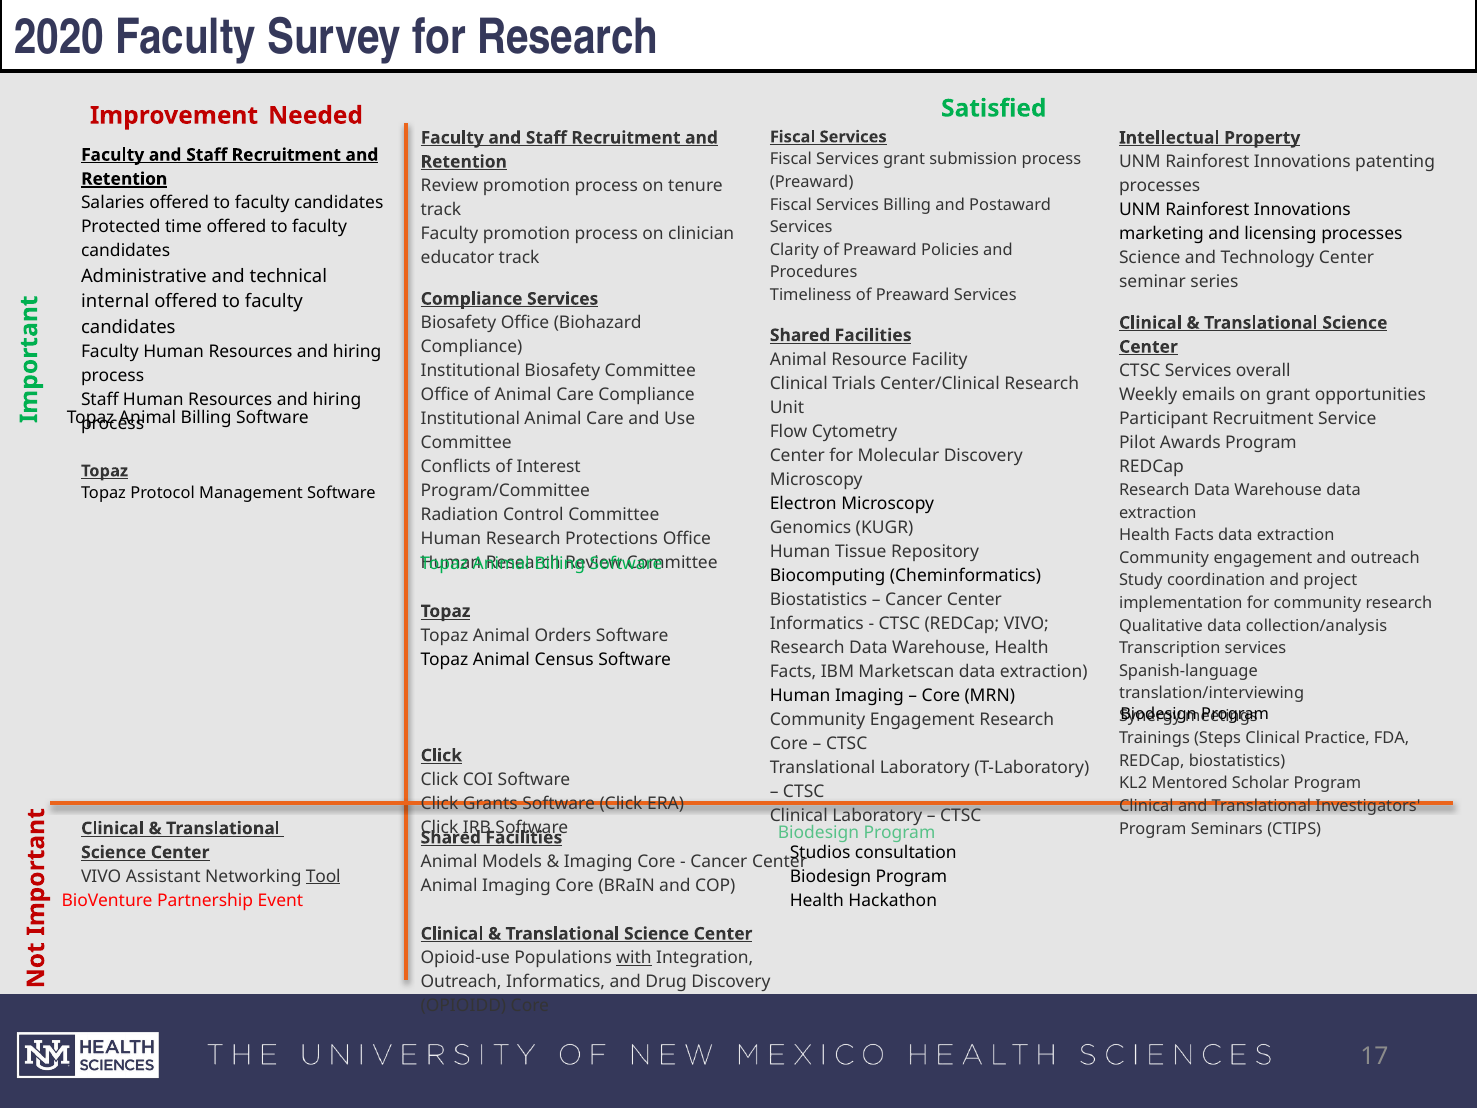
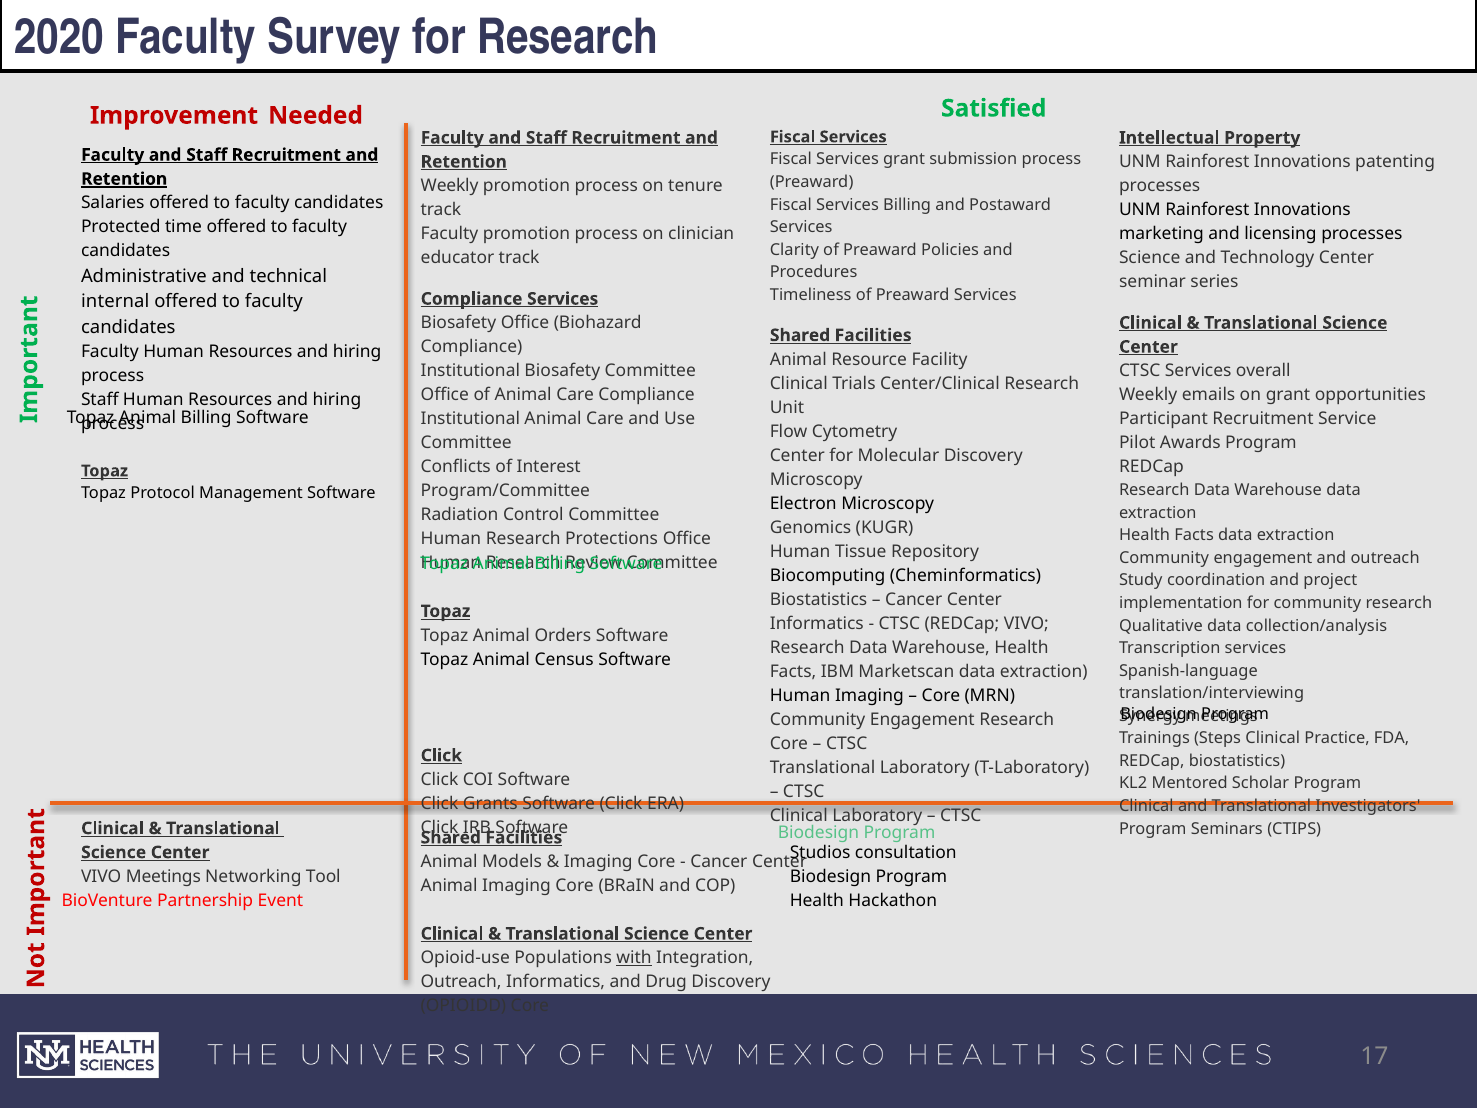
Review: Review -> Weekly (450, 186)
VIVO Assistant: Assistant -> Meetings (163, 876)
Tool underline: present -> none (323, 876)
